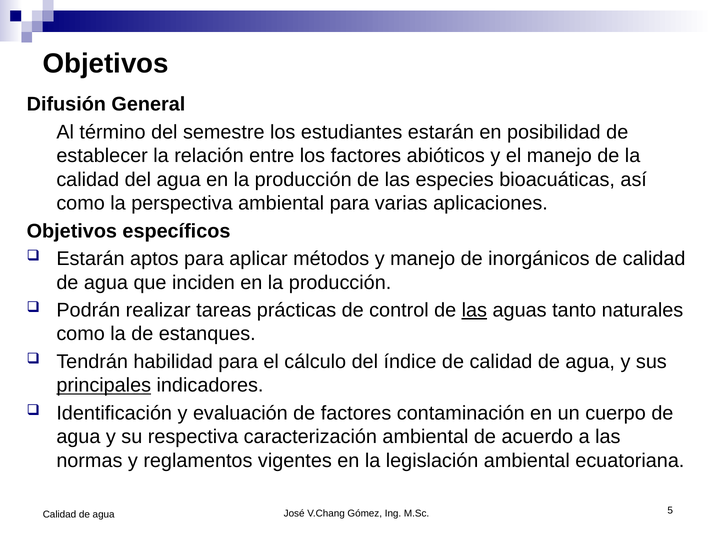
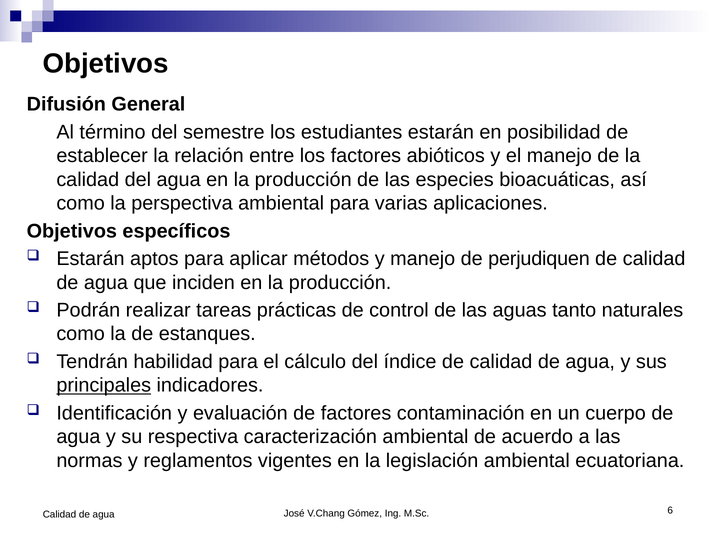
inorgánicos: inorgánicos -> perjudiquen (539, 259)
las underline: present -> none (474, 311)
5: 5 -> 6 (670, 511)
